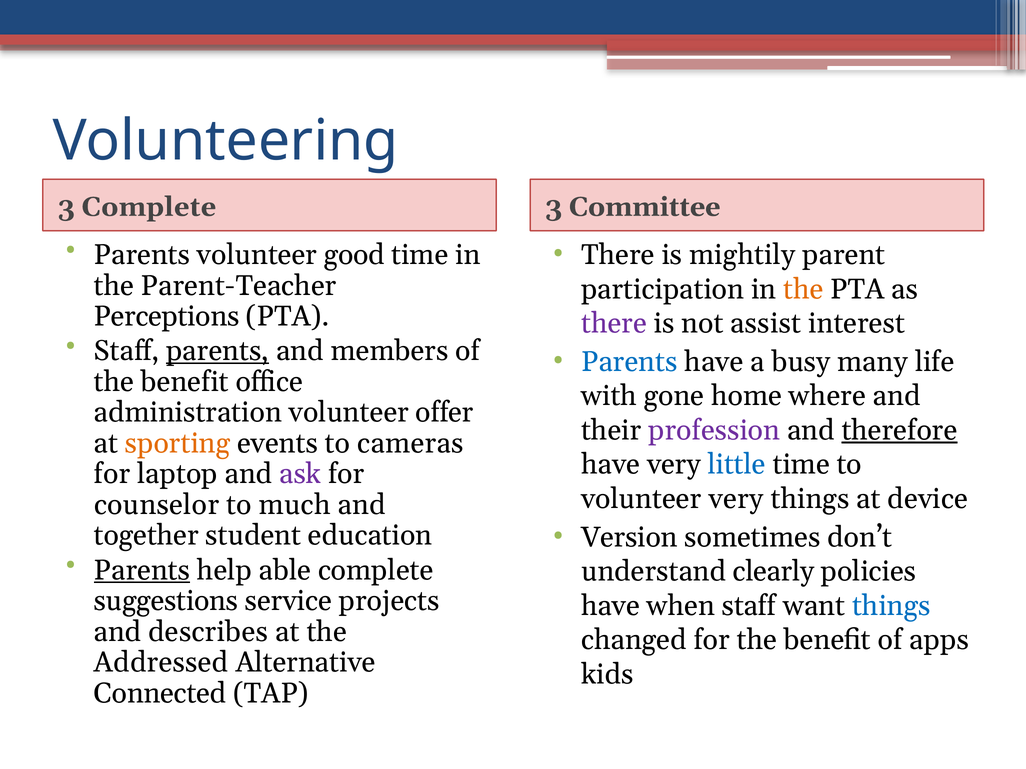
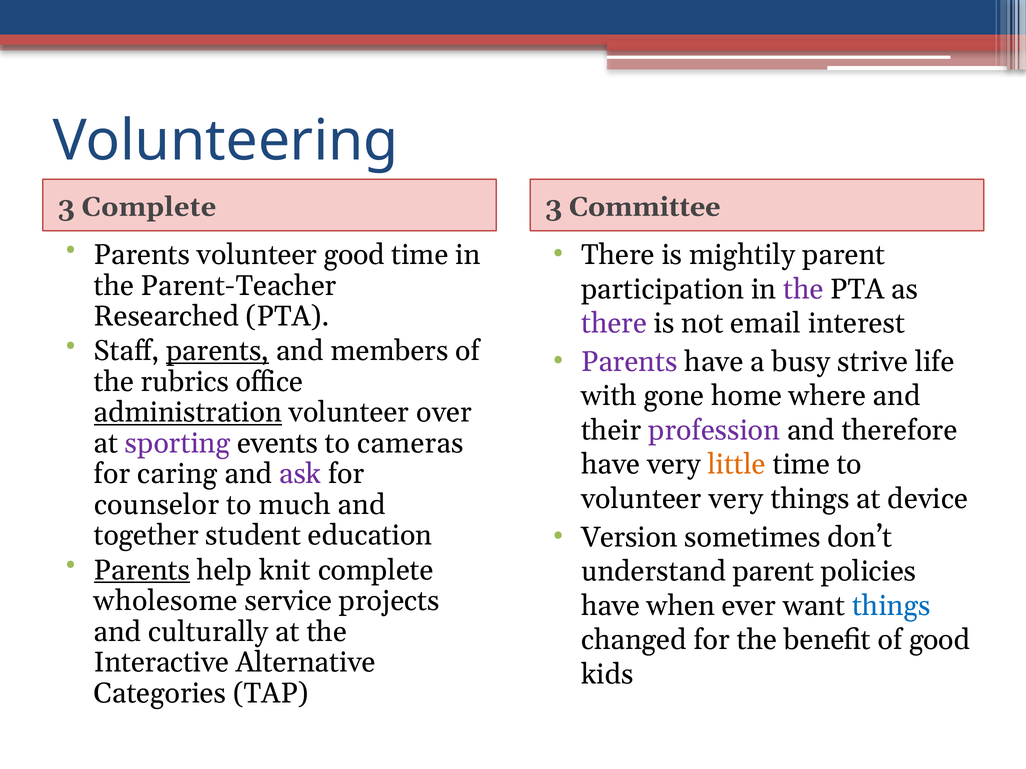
the colour: orange -> purple (803, 289)
Perceptions: Perceptions -> Researched (166, 317)
assist: assist -> email (766, 324)
Parents colour: blue -> purple (629, 362)
many: many -> strive (873, 362)
benefit: benefit -> rubrics (185, 382)
administration underline: none -> present (188, 413)
offer: offer -> over (444, 413)
therefore underline: present -> none (899, 431)
sporting colour: orange -> purple (178, 444)
little colour: blue -> orange (737, 465)
laptop: laptop -> caring (177, 474)
able: able -> knit (285, 570)
understand clearly: clearly -> parent (774, 572)
suggestions: suggestions -> wholesome (166, 601)
when staff: staff -> ever (749, 606)
describes: describes -> culturally (208, 632)
of apps: apps -> good (940, 640)
Addressed: Addressed -> Interactive (161, 663)
Connected: Connected -> Categories (160, 694)
